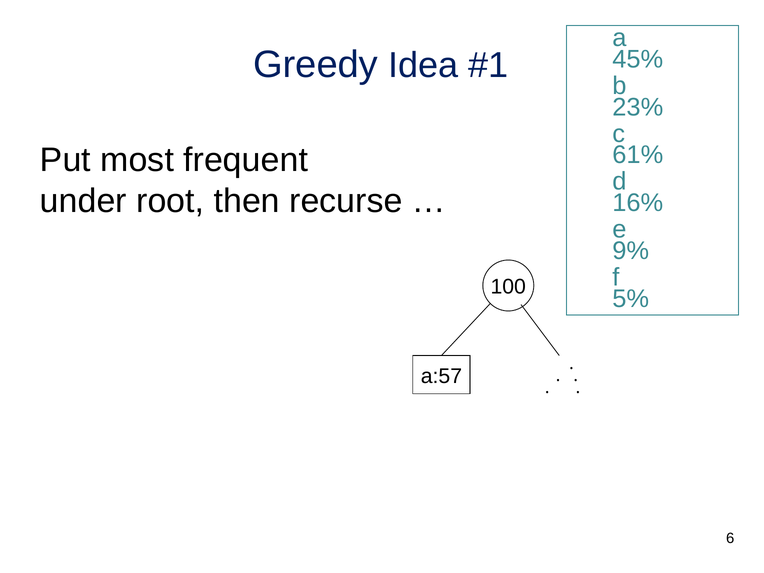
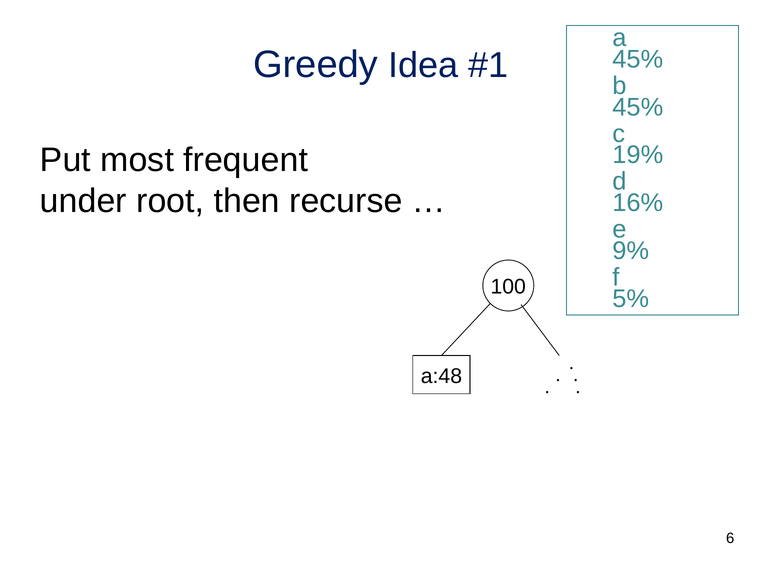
23%: 23% -> 45% (638, 107)
61%: 61% -> 19% (638, 155)
a:57: a:57 -> a:48 (441, 376)
